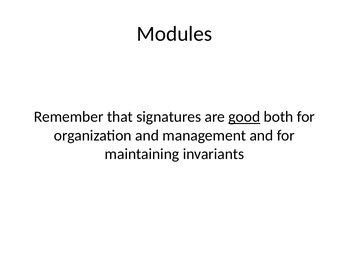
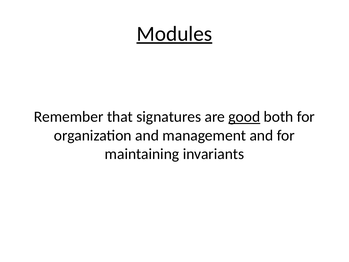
Modules underline: none -> present (174, 34)
